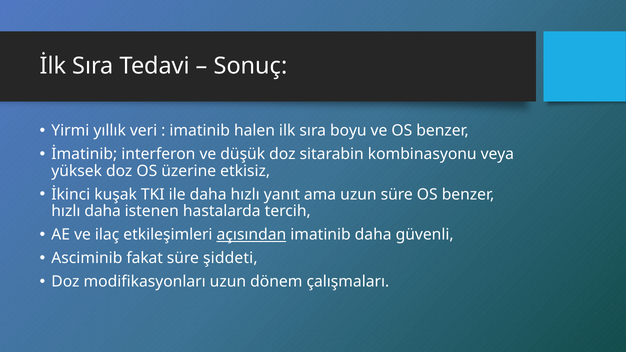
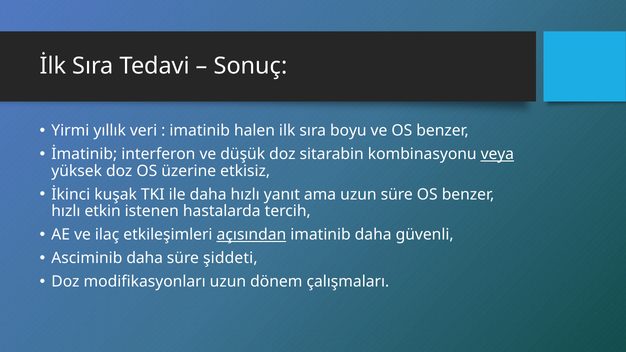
veya underline: none -> present (497, 154)
hızlı daha: daha -> etkin (103, 211)
Asciminib fakat: fakat -> daha (145, 258)
